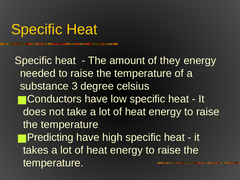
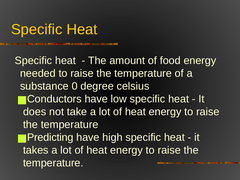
they: they -> food (170, 61)
3: 3 -> 0 (75, 86)
